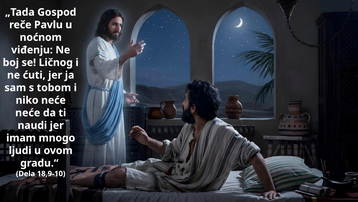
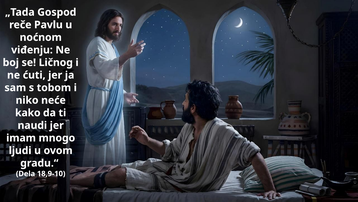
neće: neće -> kako (28, 112)
